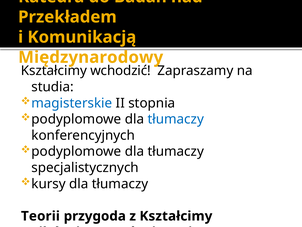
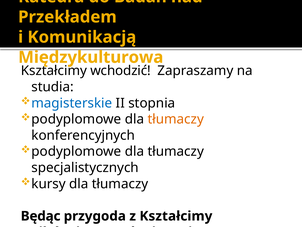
Międzynarodowy: Międzynarodowy -> Międzykulturowa (91, 57)
tłumaczy colour: blue -> orange (176, 119)
Teorii: Teorii -> Będąc (41, 216)
